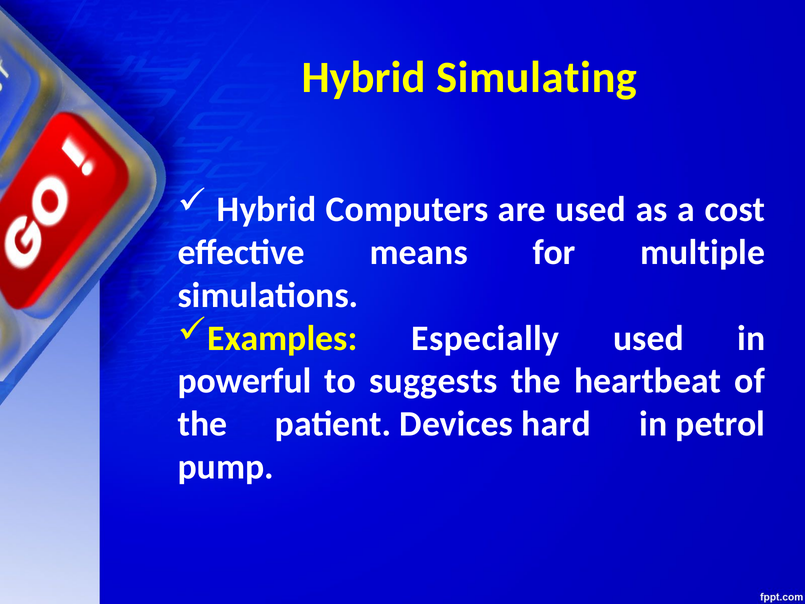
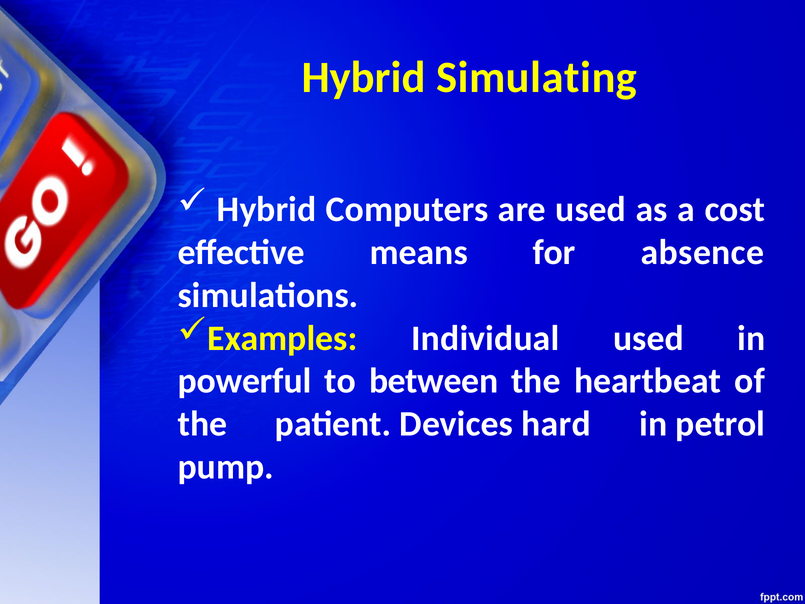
multiple: multiple -> absence (703, 252)
Especially: Especially -> Individual (485, 338)
suggests: suggests -> between (434, 381)
